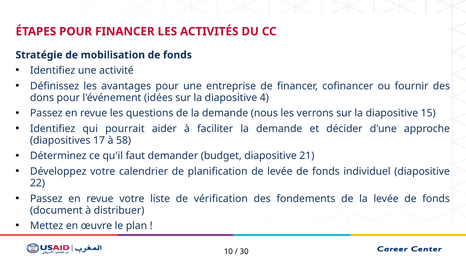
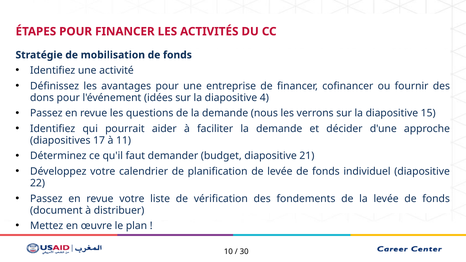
58: 58 -> 11 (124, 140)
